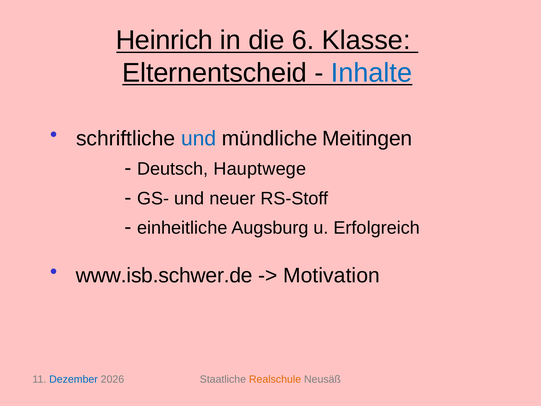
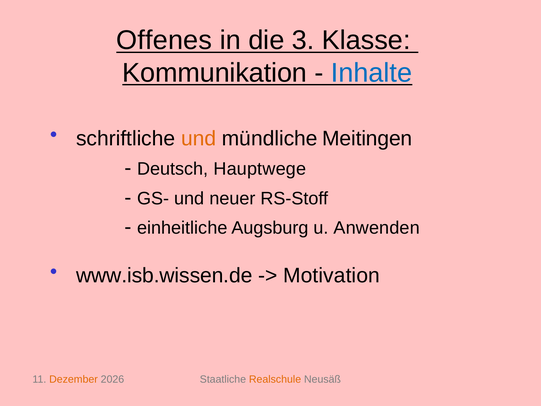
Heinrich: Heinrich -> Offenes (164, 40)
6: 6 -> 3 (303, 40)
Elternentscheid: Elternentscheid -> Kommunikation (215, 73)
und colour: blue -> orange (199, 138)
Erfolgreich: Erfolgreich -> Anwenden (377, 228)
www.isb.schwer.de: www.isb.schwer.de -> www.isb.wissen.de (164, 275)
Dezember colour: blue -> orange (74, 379)
